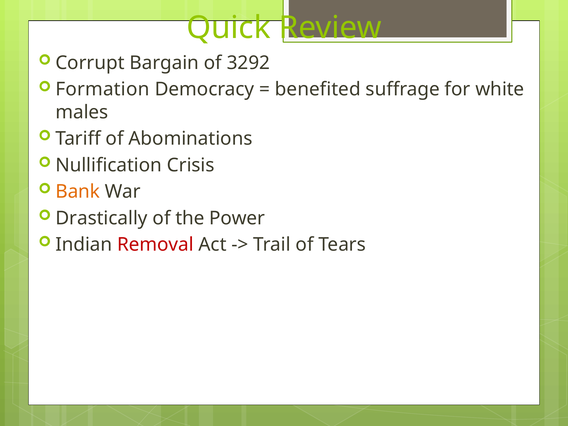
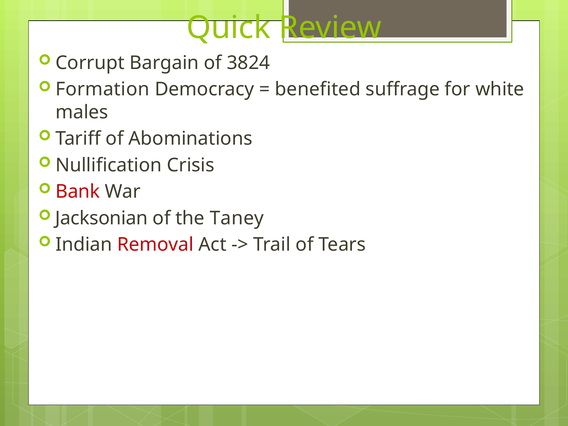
3292: 3292 -> 3824 (248, 63)
Bank colour: orange -> red (78, 192)
Drastically: Drastically -> Jacksonian (102, 218)
Power: Power -> Taney (237, 218)
